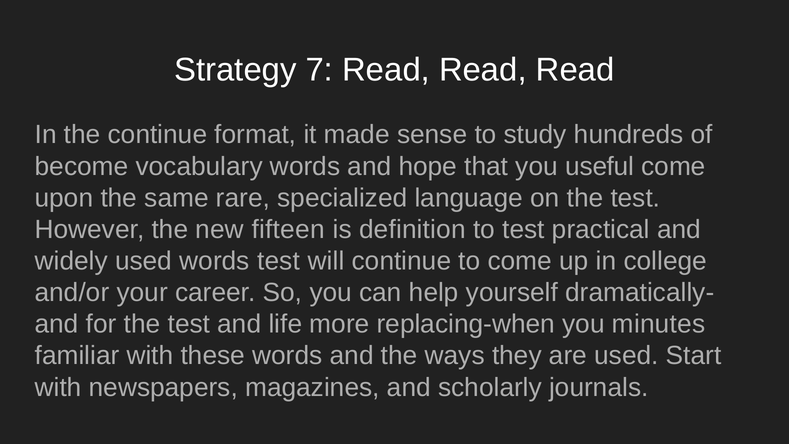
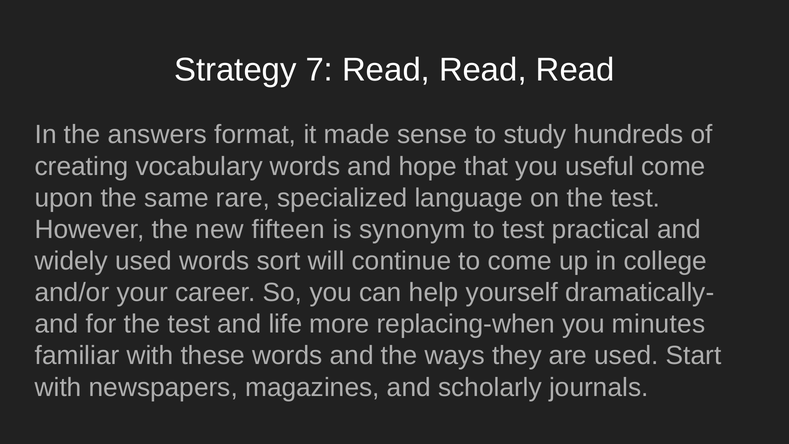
the continue: continue -> answers (157, 135)
become: become -> creating (82, 166)
definition: definition -> synonym (412, 229)
words test: test -> sort (279, 261)
